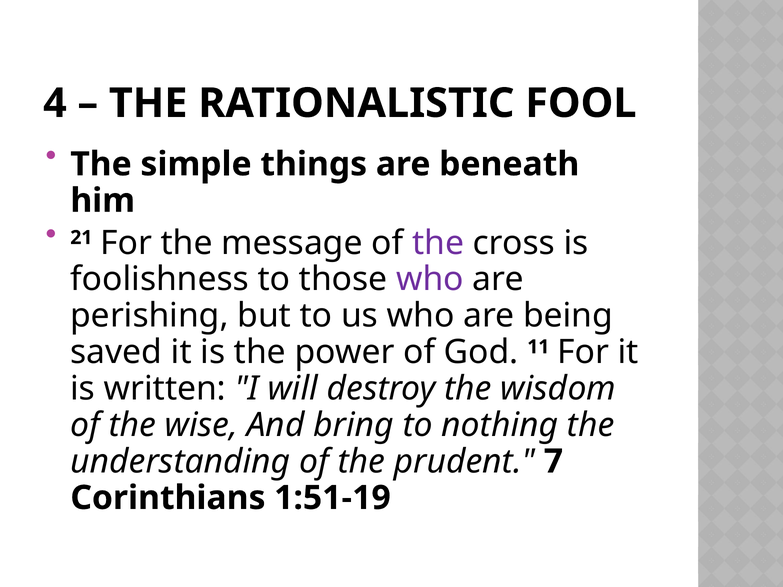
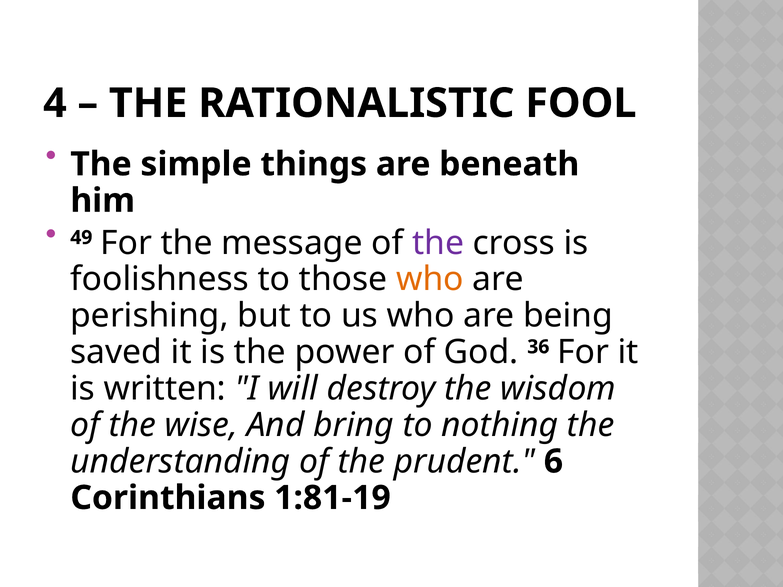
21: 21 -> 49 (81, 238)
who colour: purple -> orange (430, 279)
11: 11 -> 36 (538, 347)
7: 7 -> 6 (553, 462)
1:51-19: 1:51-19 -> 1:81-19 (332, 498)
